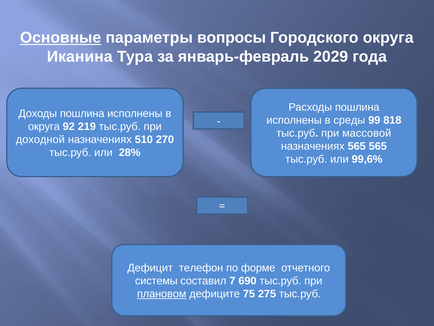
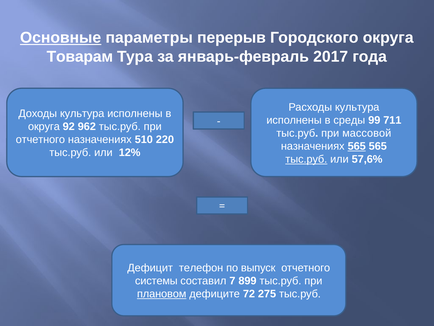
вопросы: вопросы -> перерыв (231, 38)
Иканина: Иканина -> Товарам (80, 56)
2029: 2029 -> 2017 (331, 56)
Расходы пошлина: пошлина -> культура (357, 107)
Доходы пошлина: пошлина -> культура (82, 113)
818: 818 -> 711 (392, 120)
219: 219 -> 962 (87, 126)
доходной: доходной -> отчетного (40, 139)
270: 270 -> 220 (165, 139)
565 underline: none -> present (357, 146)
28%: 28% -> 12% (130, 153)
тыс.руб underline: none -> present (306, 159)
99,6%: 99,6% -> 57,6% (367, 159)
форме: форме -> выпуск (258, 267)
690: 690 -> 899 (247, 280)
75: 75 -> 72 (249, 294)
